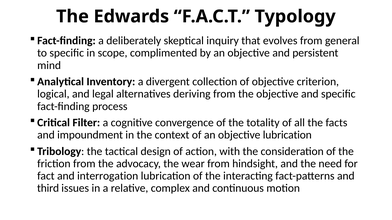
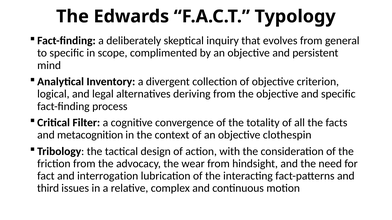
impoundment: impoundment -> metacognition (90, 135)
objective lubrication: lubrication -> clothespin (287, 135)
